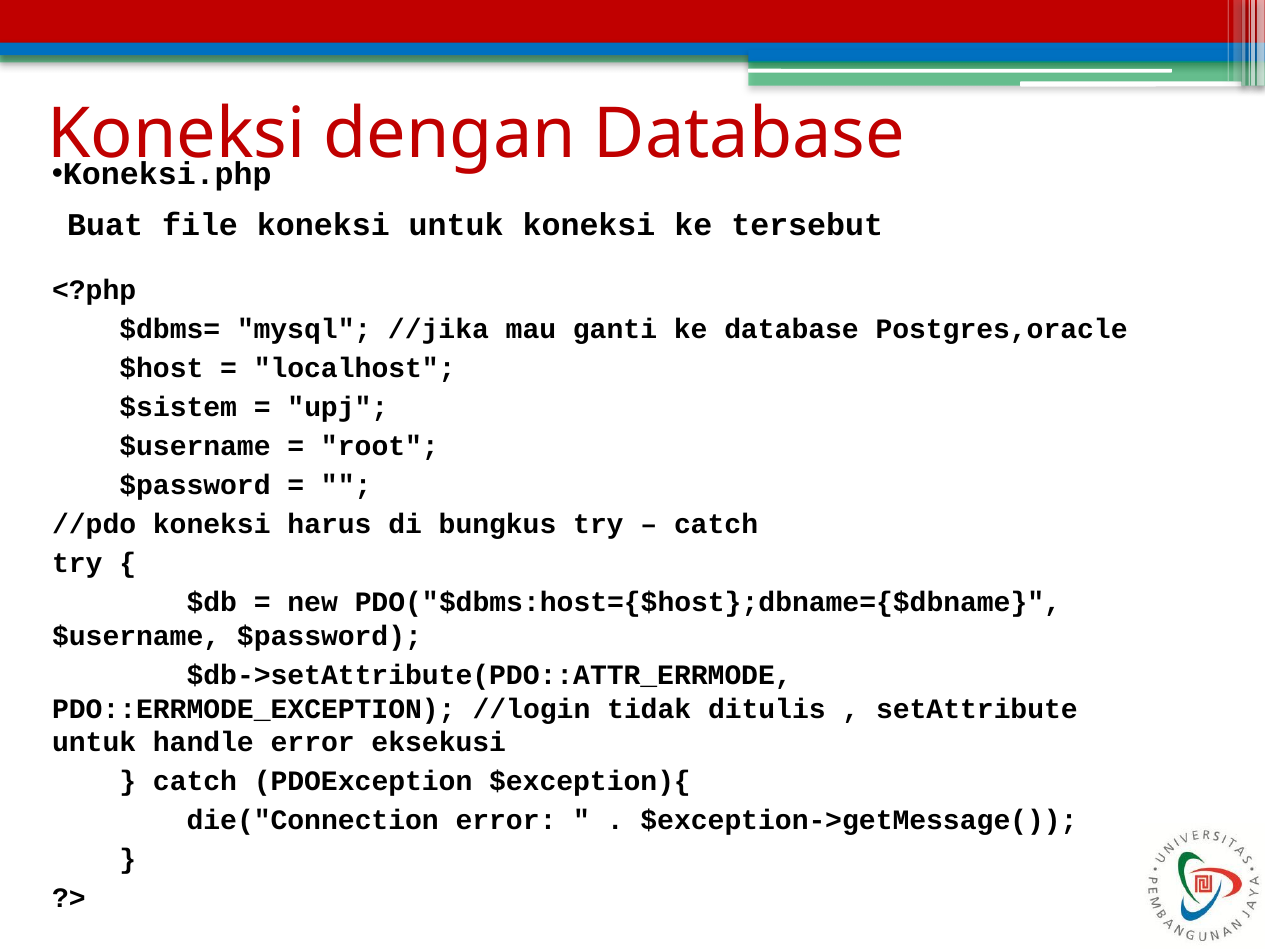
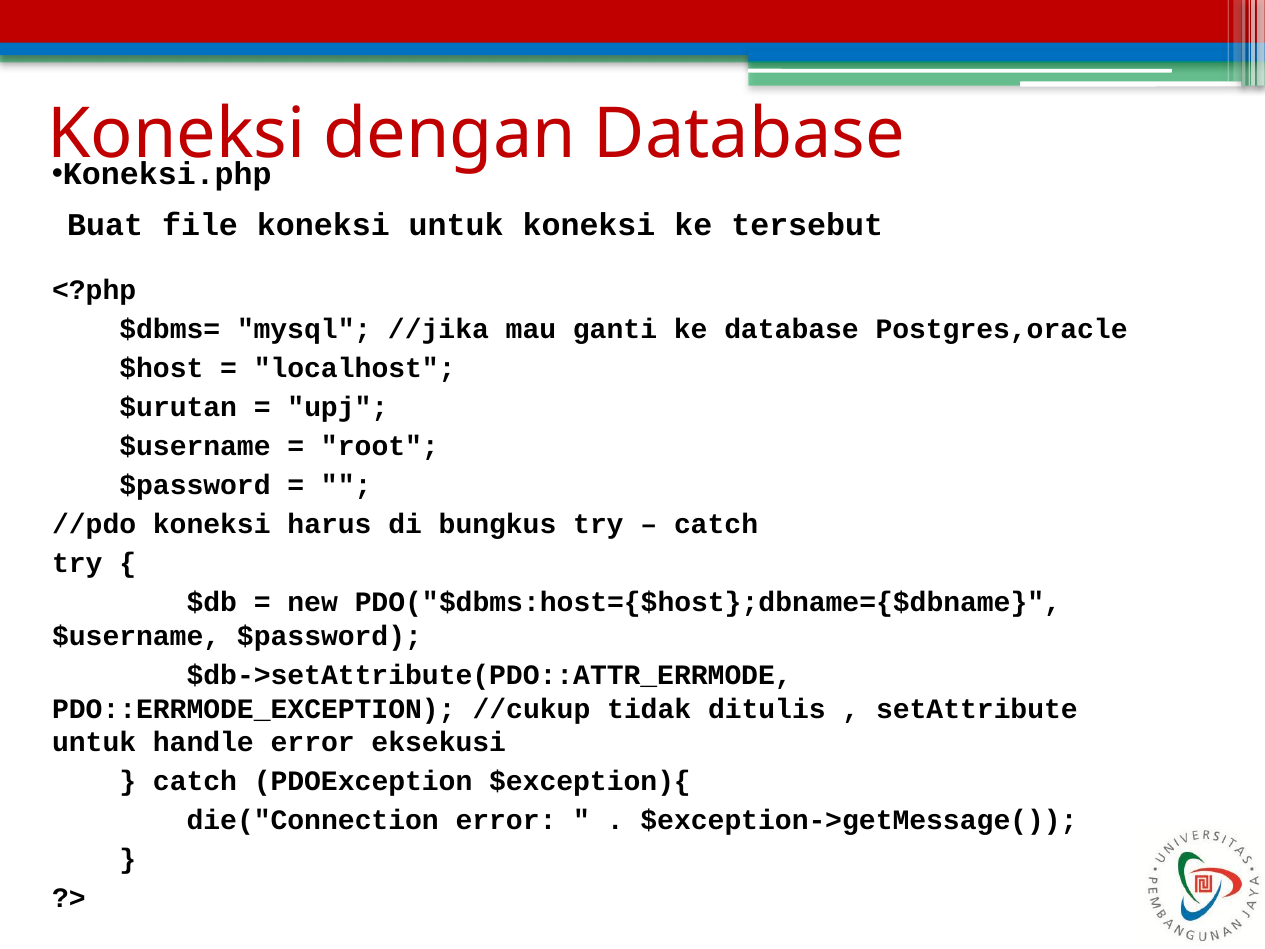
$sistem: $sistem -> $urutan (178, 407)
//login: //login -> //cukup (531, 709)
